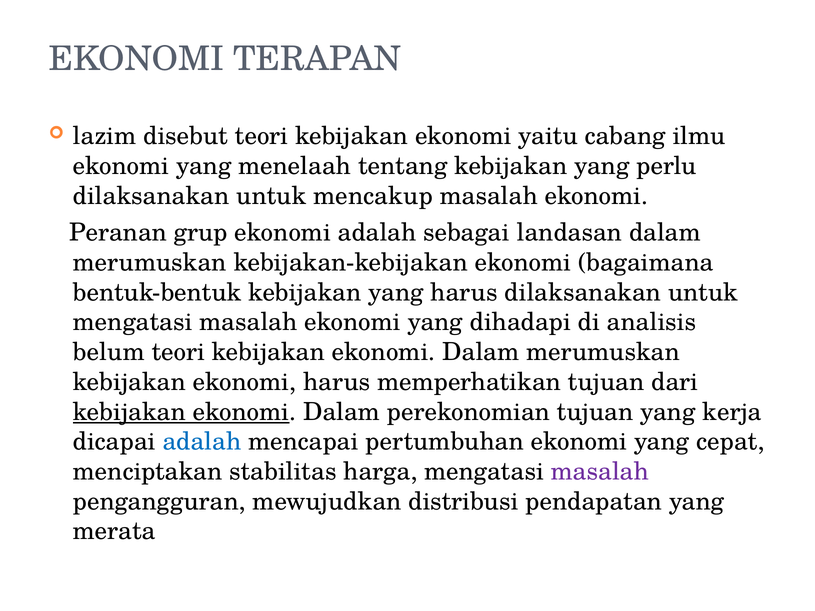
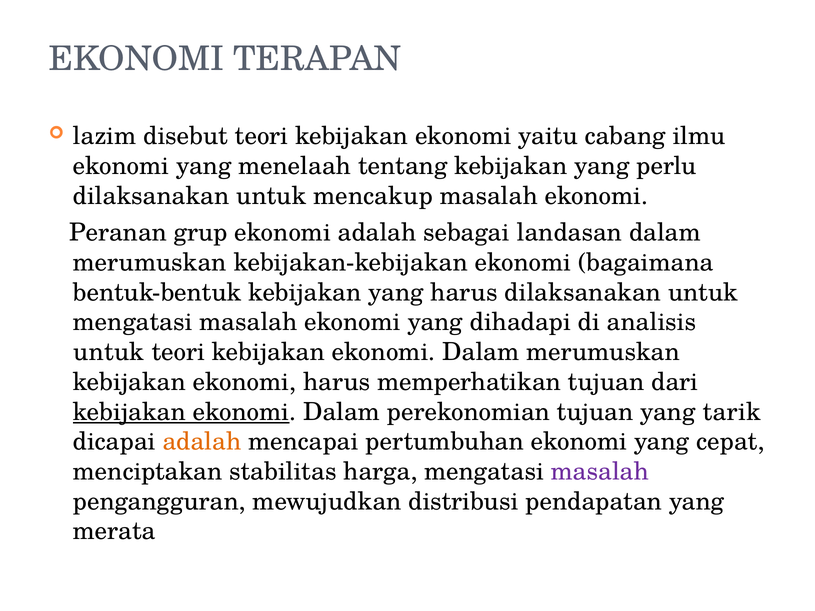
belum: belum -> untuk (109, 352)
kerja: kerja -> tarik (732, 412)
adalah colour: blue -> orange (202, 442)
